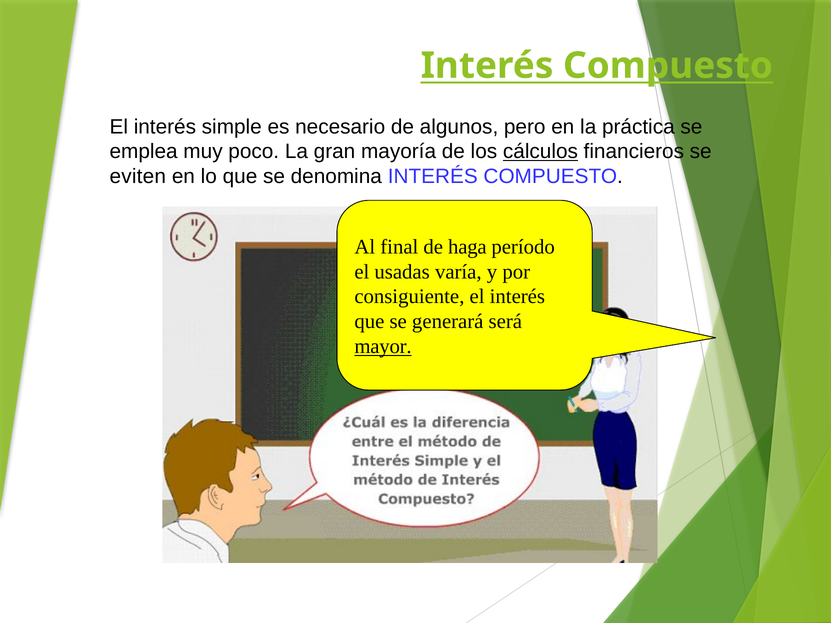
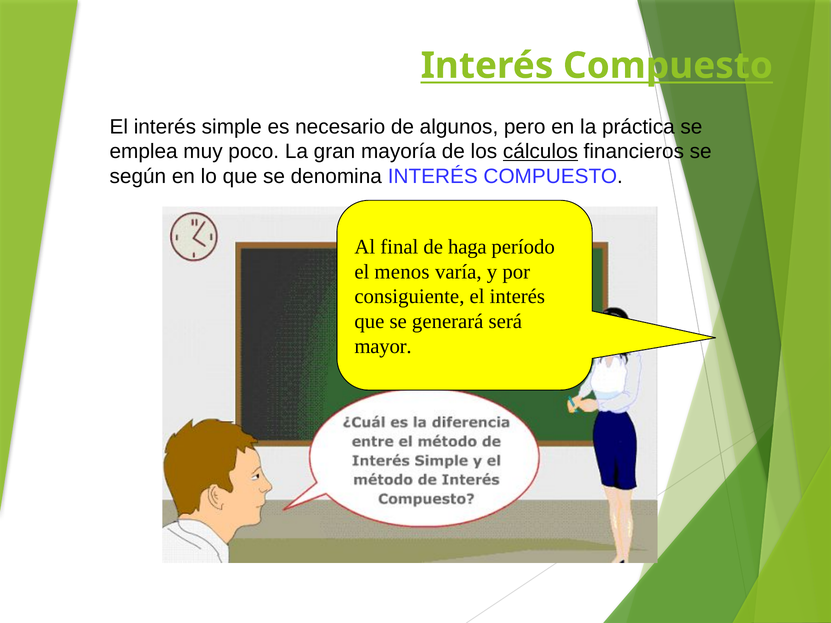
eviten: eviten -> según (138, 177)
usadas: usadas -> menos (402, 272)
mayor underline: present -> none (383, 347)
